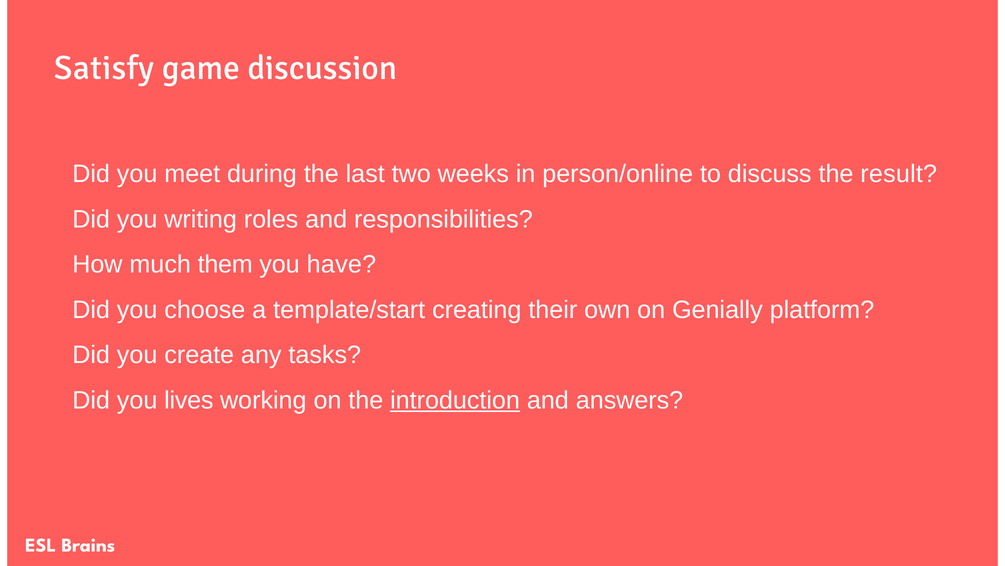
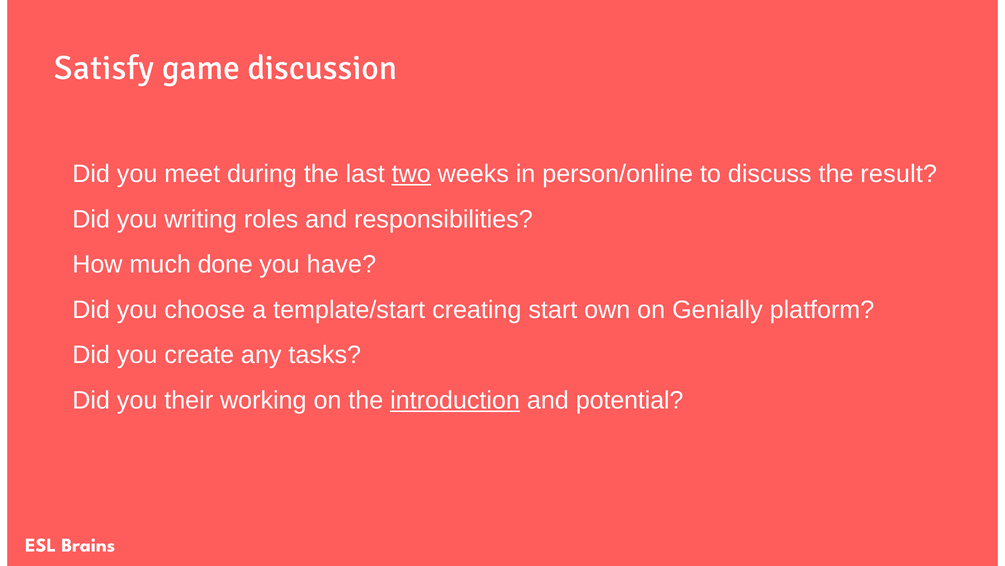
two underline: none -> present (411, 174)
them: them -> done (225, 264)
their: their -> start (553, 310)
lives: lives -> their (189, 400)
answers: answers -> potential (630, 400)
